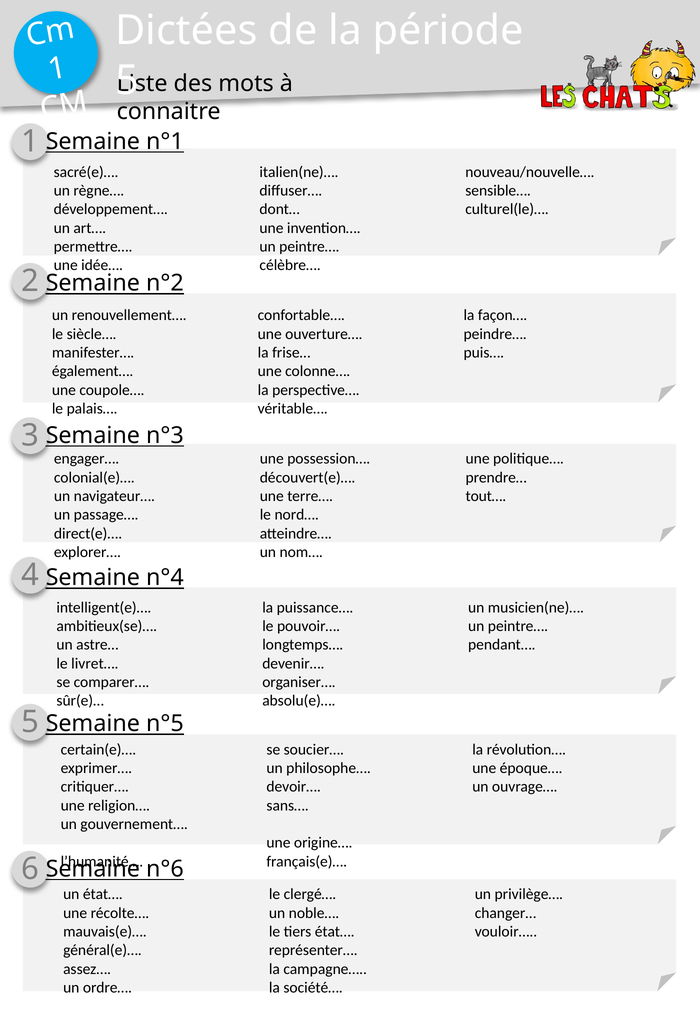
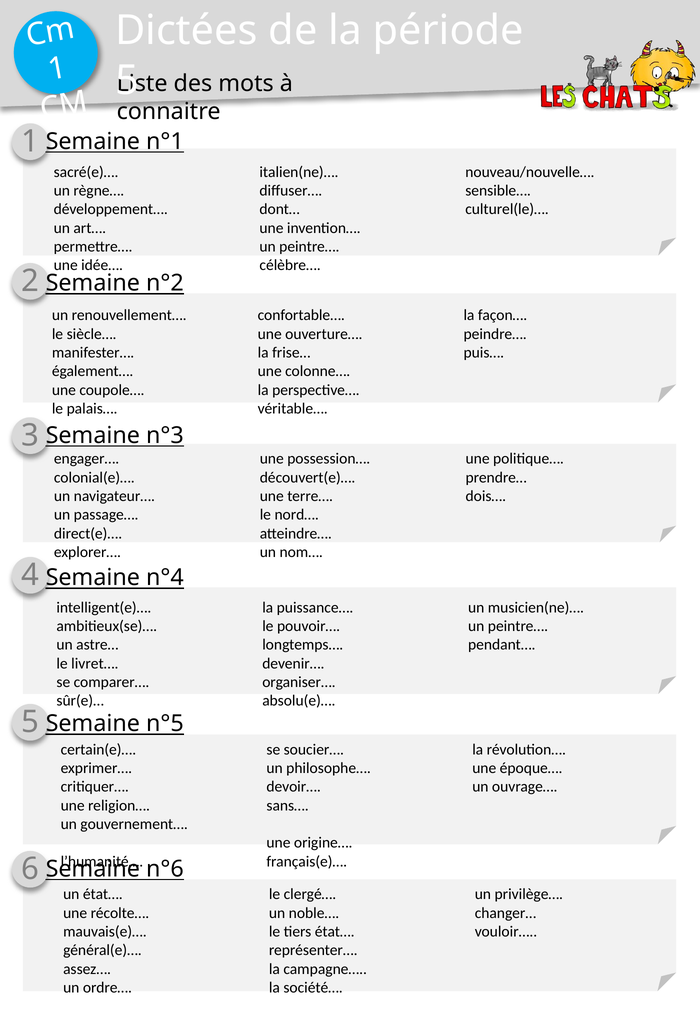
tout…: tout… -> dois… (486, 496)
